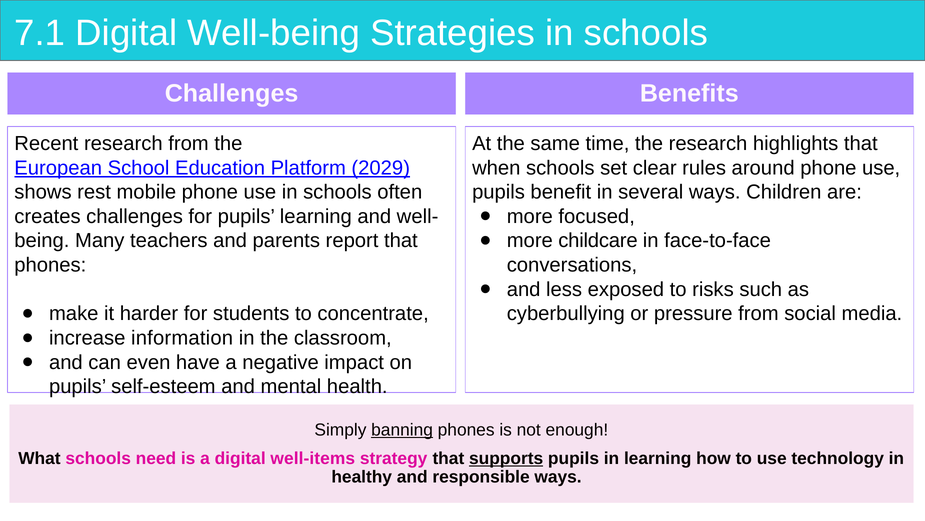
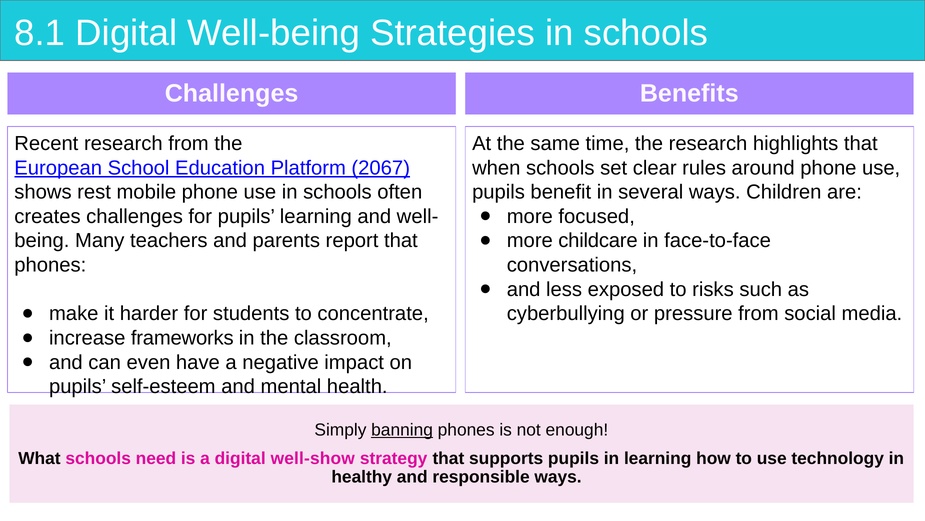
7.1: 7.1 -> 8.1 (40, 33)
2029: 2029 -> 2067 (381, 168)
information: information -> frameworks (182, 338)
well-items: well-items -> well-show (313, 458)
supports underline: present -> none (506, 458)
